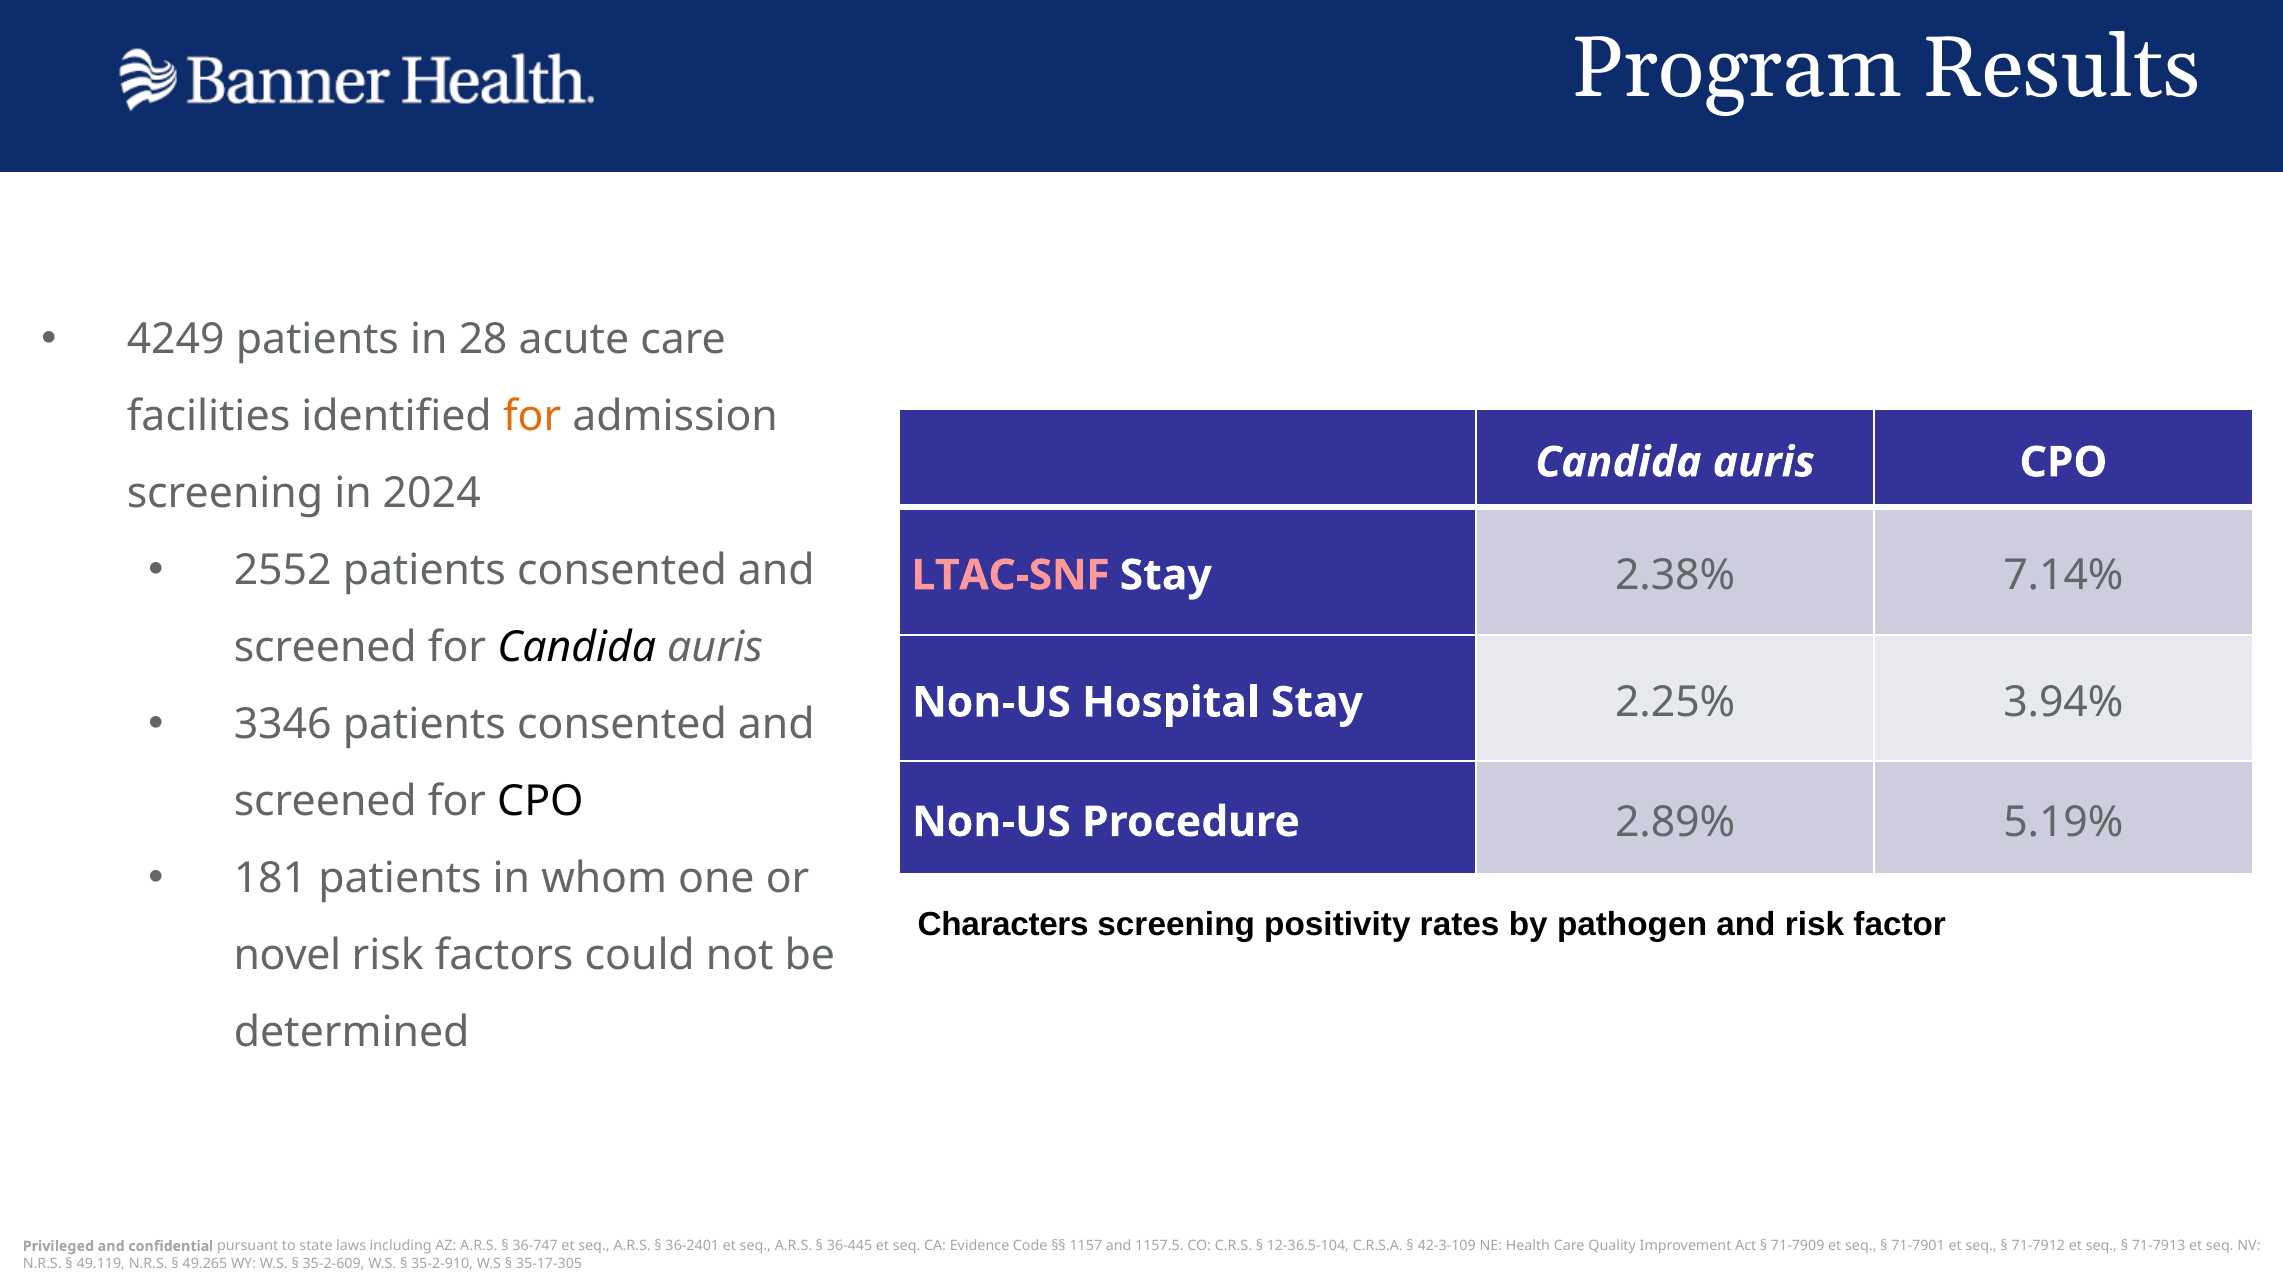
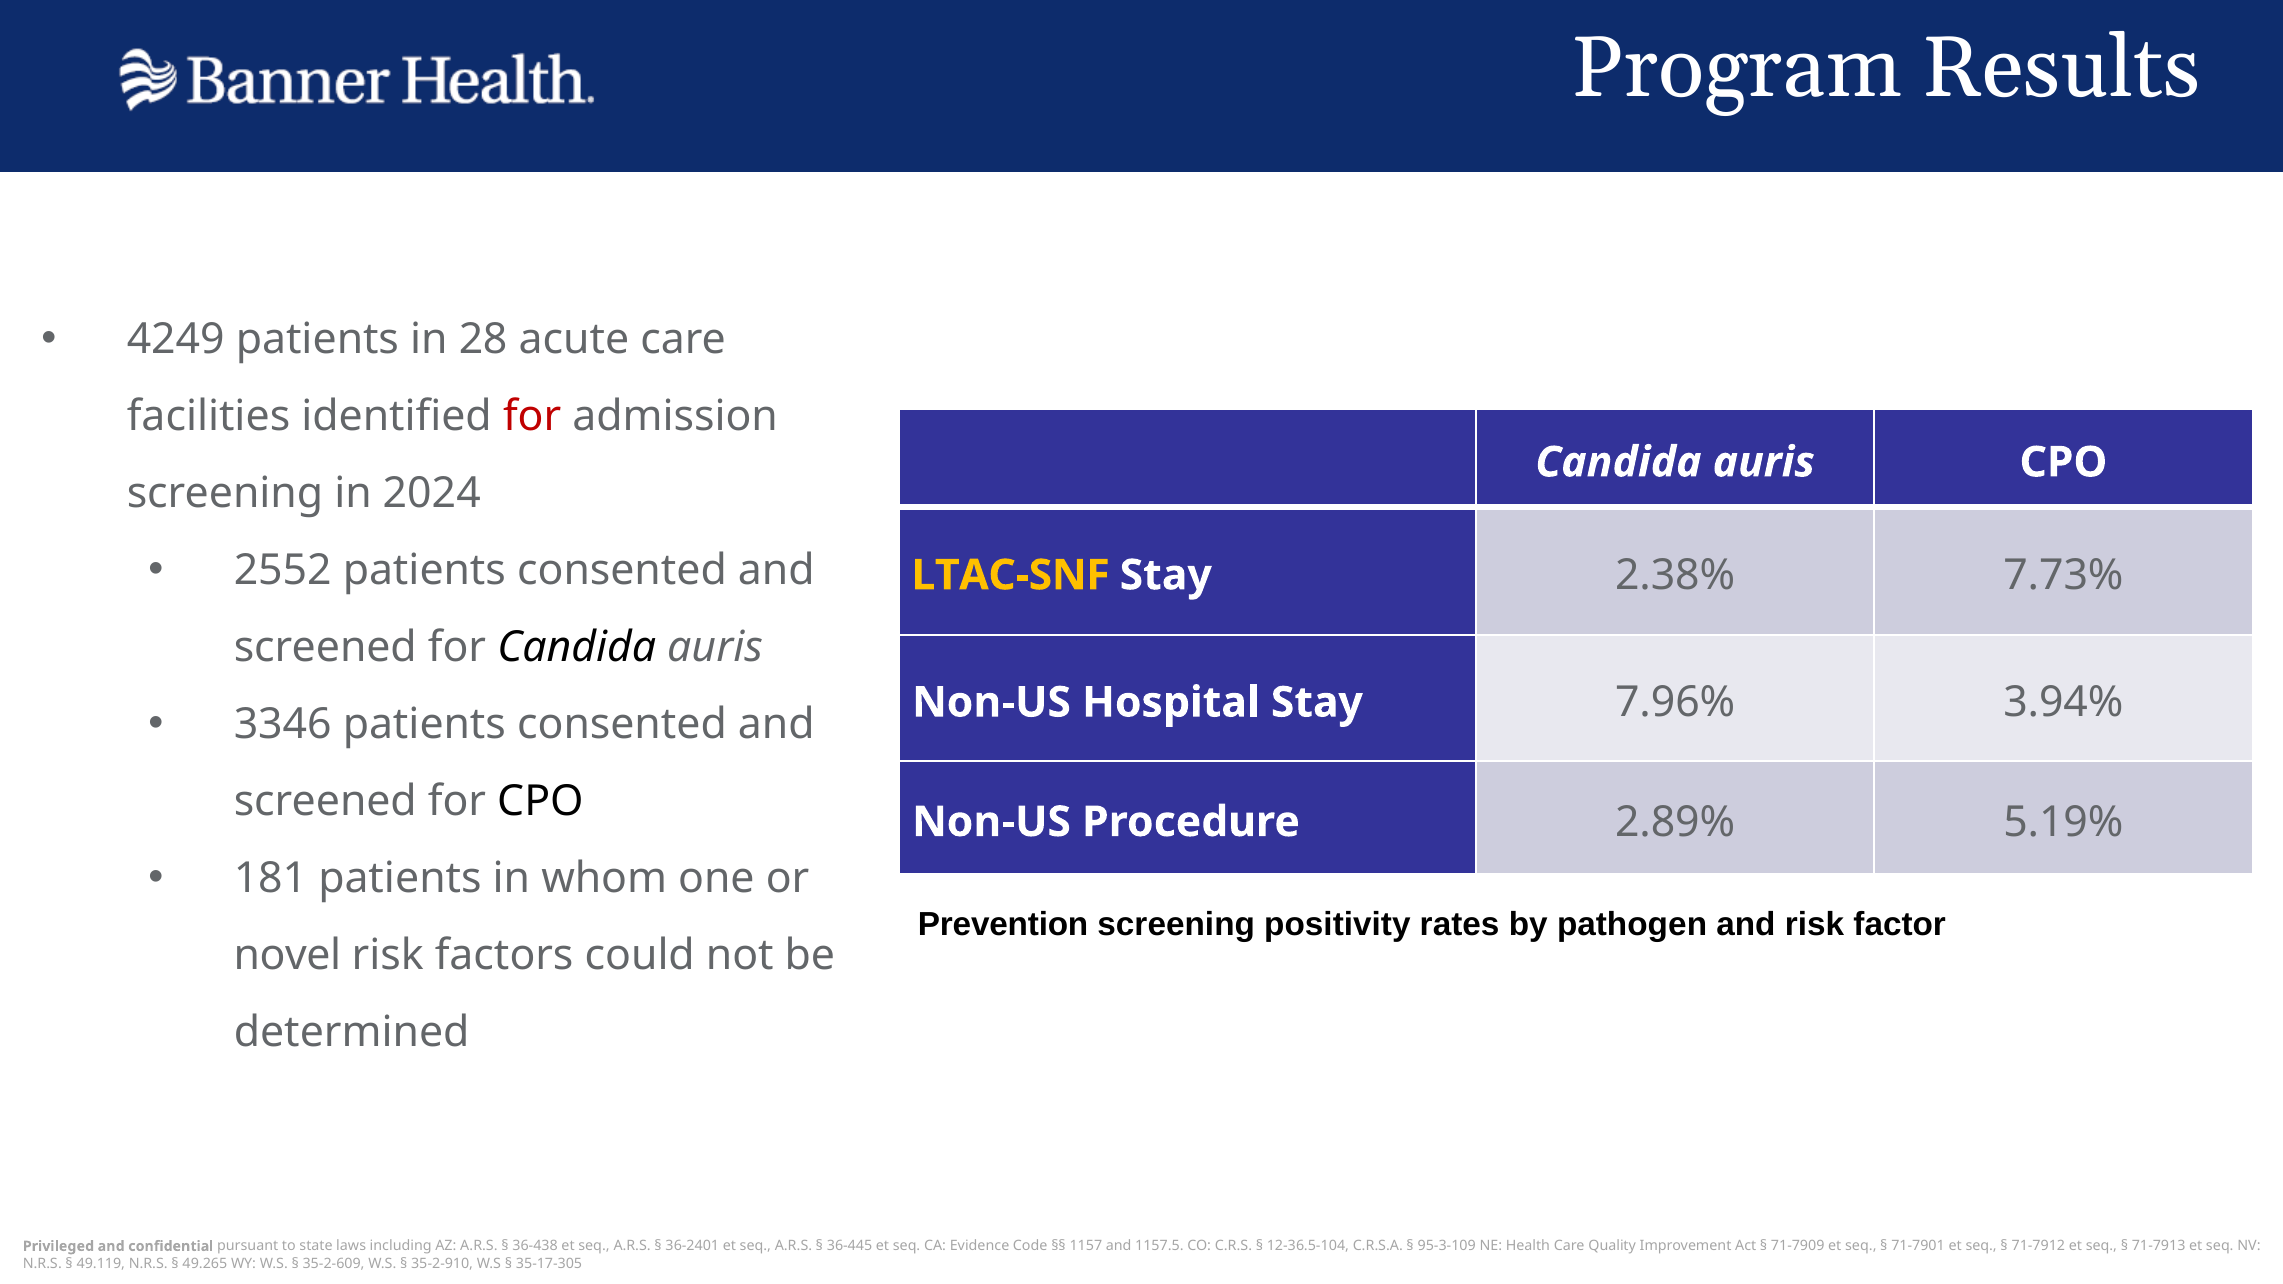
for colour: orange -> red (532, 416)
LTAC-SNF colour: pink -> yellow (1011, 575)
7.14%: 7.14% -> 7.73% (2063, 575)
2.25%: 2.25% -> 7.96% (1675, 703)
Characters: Characters -> Prevention (1003, 925)
36-747: 36-747 -> 36-438 (535, 1246)
42-3-109: 42-3-109 -> 95-3-109 (1447, 1246)
